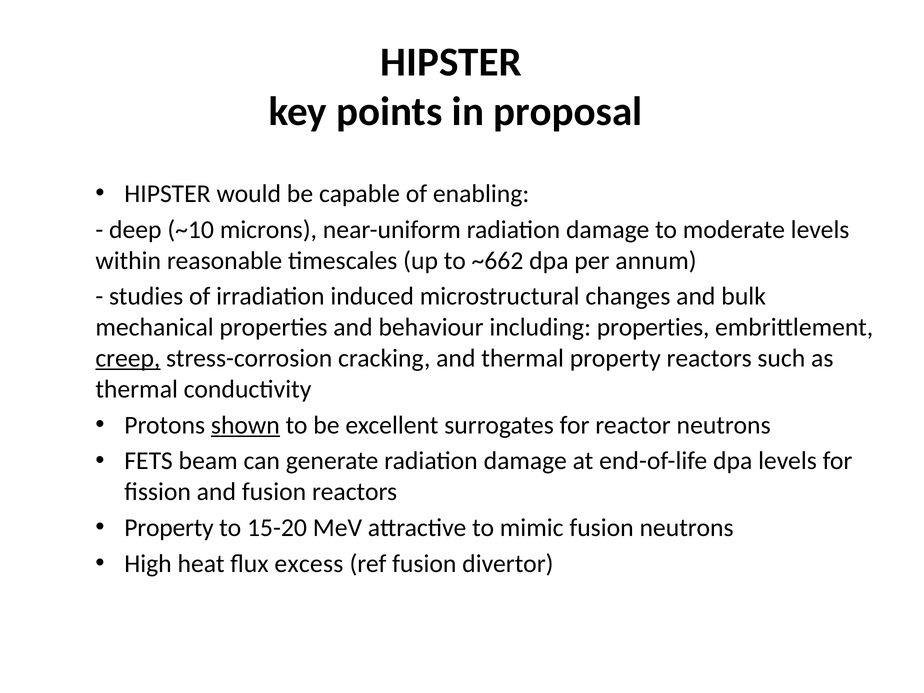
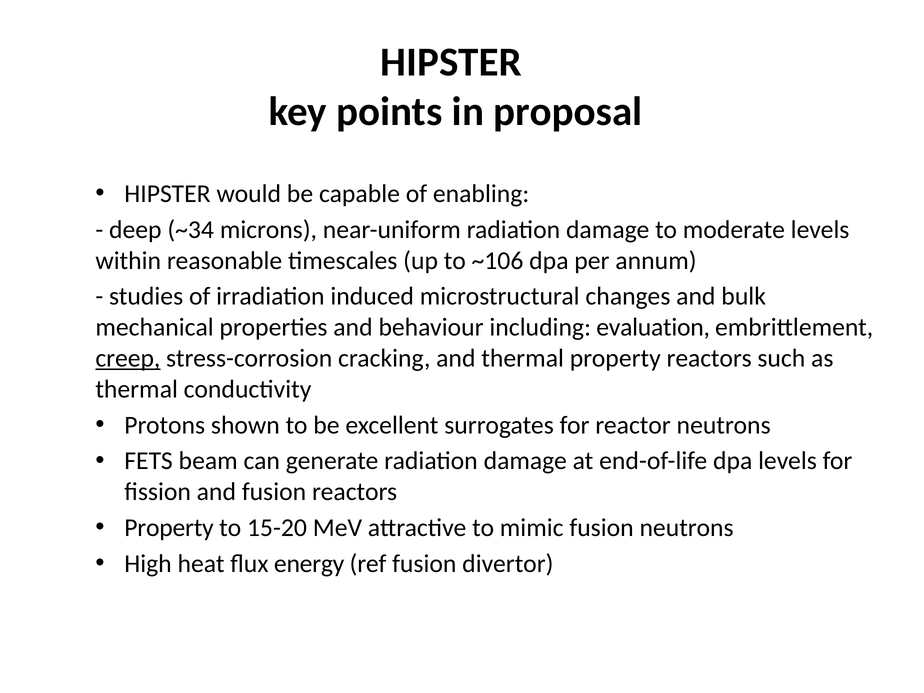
~10: ~10 -> ~34 (191, 230)
~662: ~662 -> ~106 (497, 261)
including properties: properties -> evaluation (653, 327)
shown underline: present -> none (245, 425)
excess: excess -> energy (309, 564)
